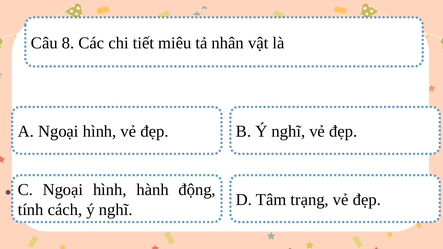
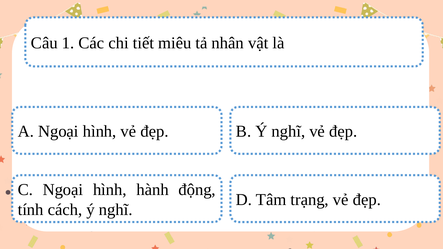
8: 8 -> 1 (68, 43)
